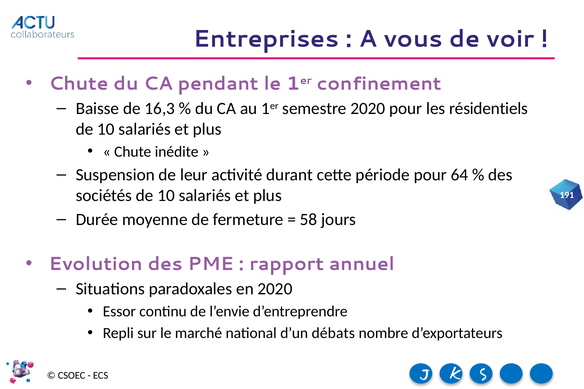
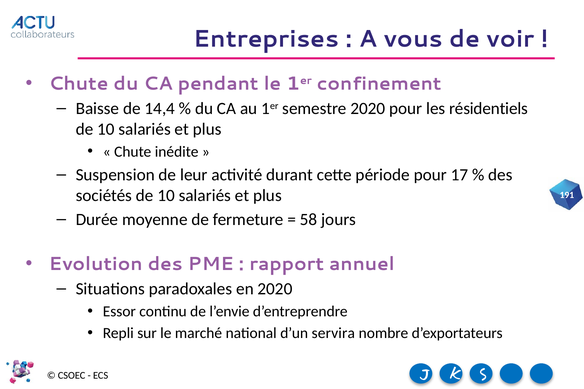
16,3: 16,3 -> 14,4 (160, 109)
64: 64 -> 17 (459, 175)
débats: débats -> servira (333, 333)
